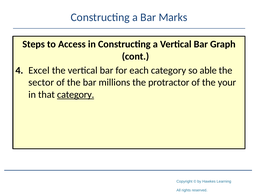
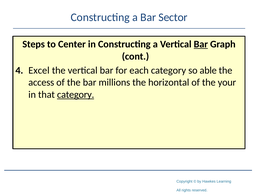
Marks: Marks -> Sector (173, 17)
Access: Access -> Center (72, 44)
Bar underline: none -> present (201, 44)
sector: sector -> access (41, 82)
protractor: protractor -> horizontal (169, 82)
